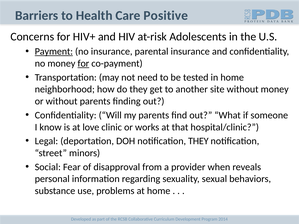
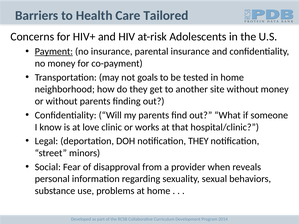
Positive: Positive -> Tailored (166, 15)
for underline: present -> none (83, 63)
need: need -> goals (148, 77)
